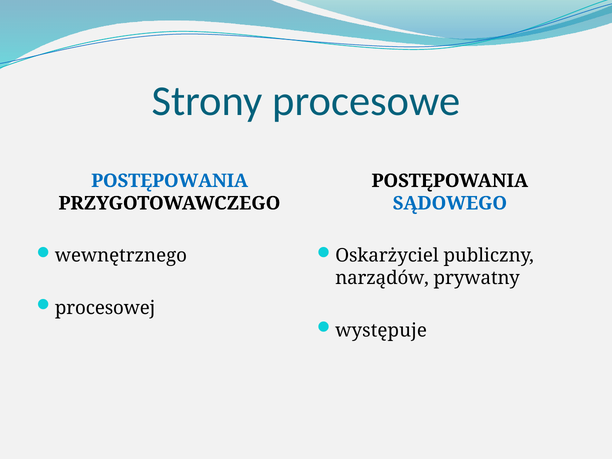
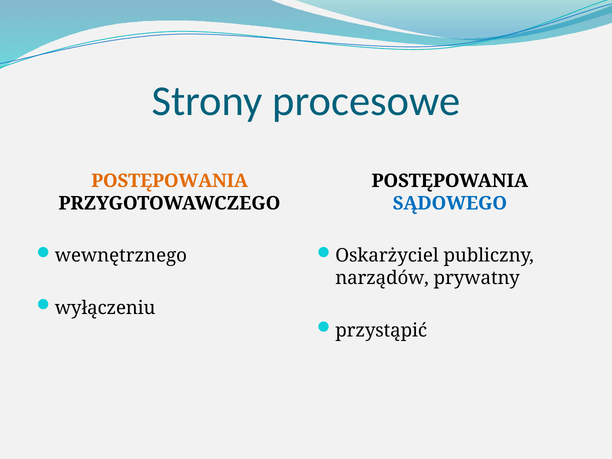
POSTĘPOWANIA colour: blue -> orange (170, 181)
procesowej: procesowej -> wyłączeniu (105, 308)
występuje: występuje -> przystąpić (381, 330)
